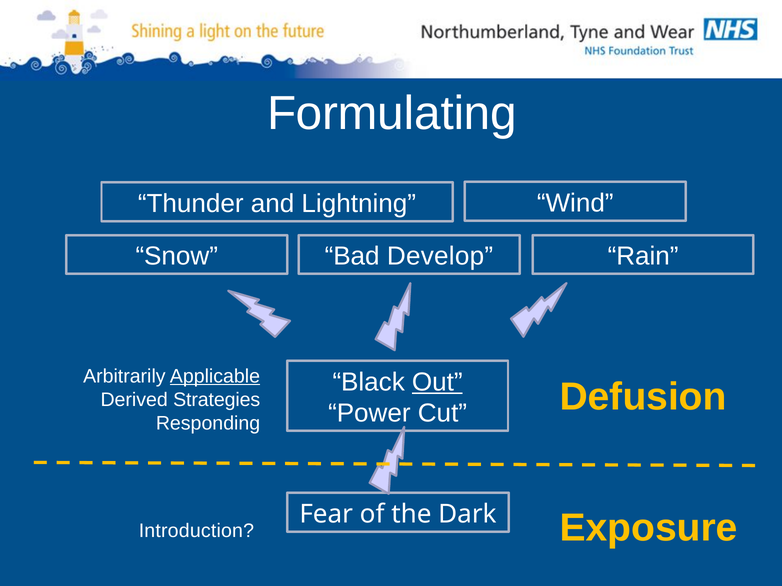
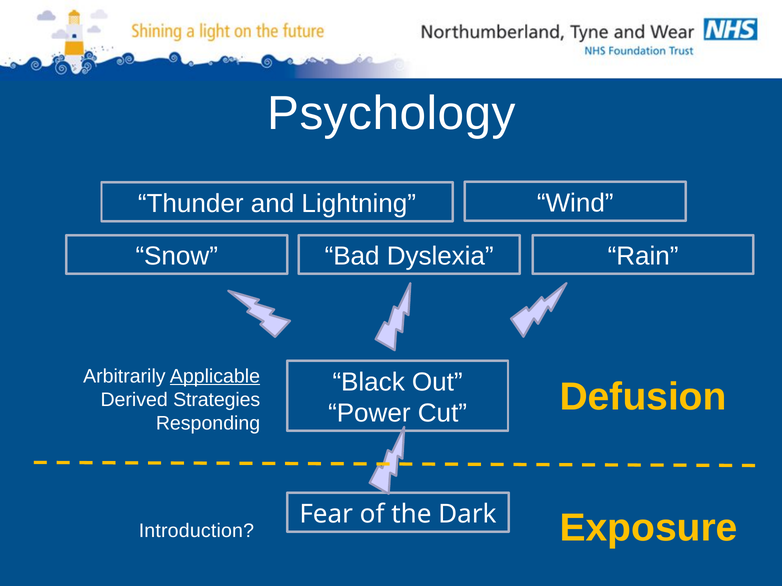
Formulating: Formulating -> Psychology (392, 114)
Develop: Develop -> Dyslexia (440, 257)
Out underline: present -> none (437, 382)
